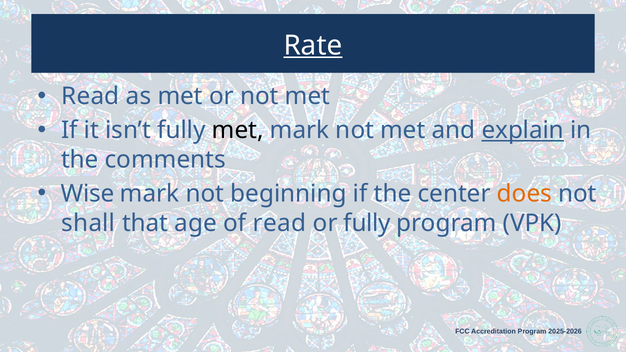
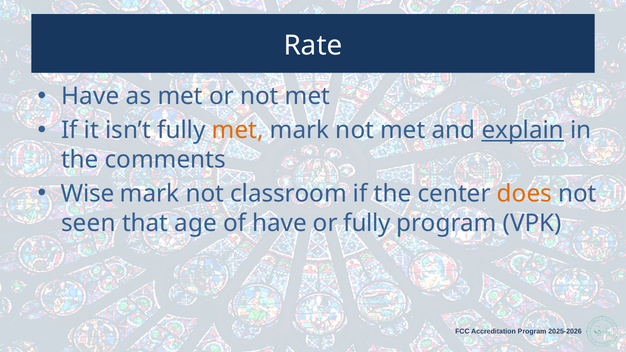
Rate underline: present -> none (313, 45)
Read: Read -> Have (90, 96)
met colour: black -> orange (238, 130)
beginning: beginning -> classroom (289, 194)
shall: shall -> seen (88, 223)
of read: read -> have (280, 223)
